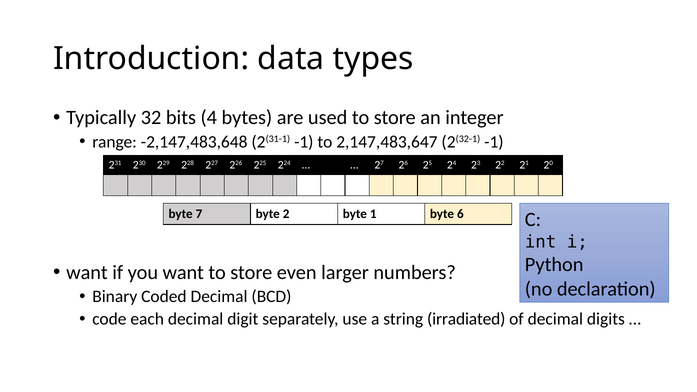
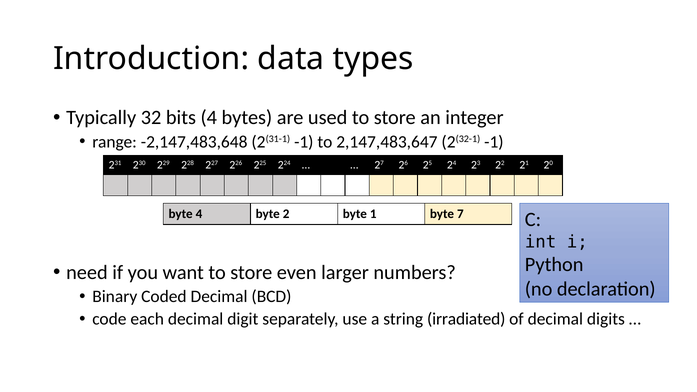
byte 7: 7 -> 4 (199, 214)
6: 6 -> 7 (460, 214)
want: want -> need (87, 273)
